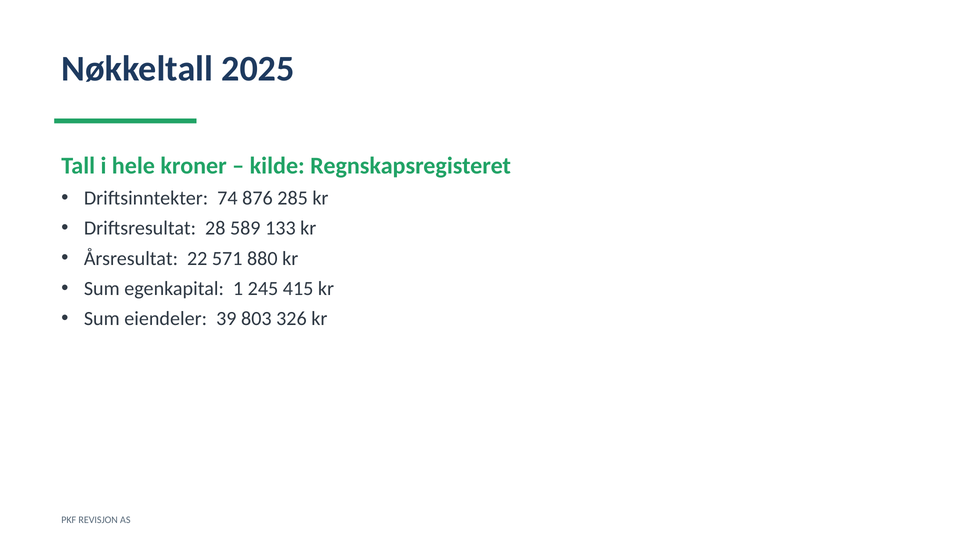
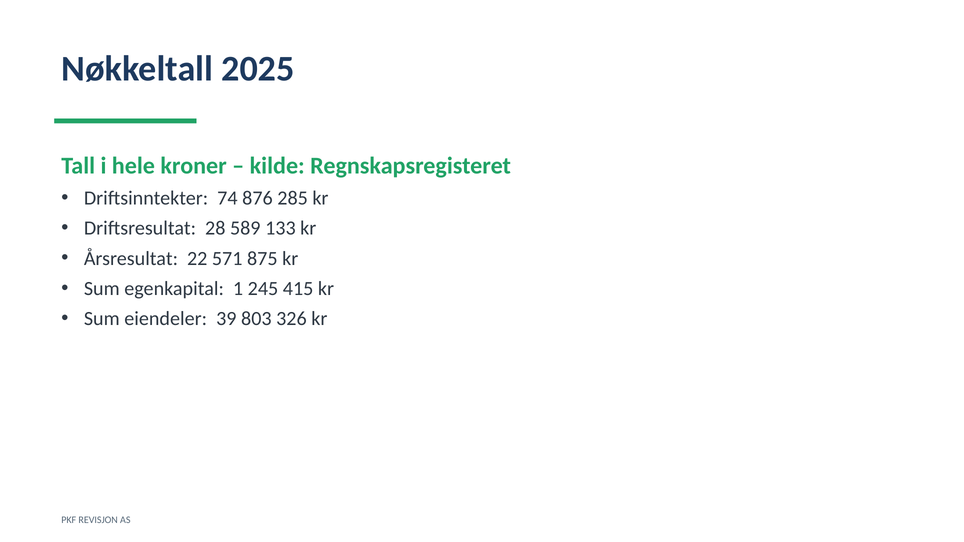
880: 880 -> 875 (262, 259)
